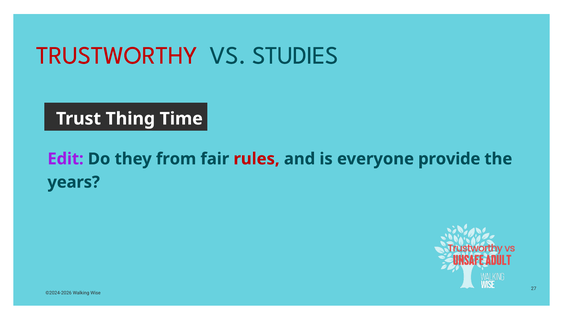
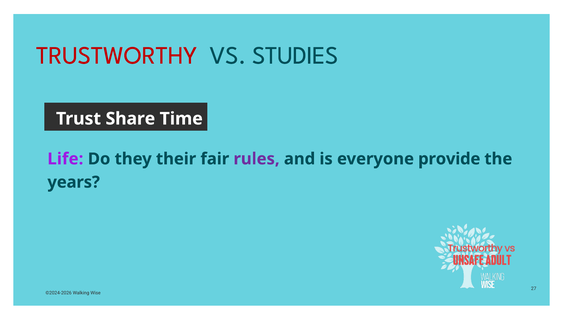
Thing: Thing -> Share (130, 119)
Edit: Edit -> Life (65, 159)
from: from -> their (176, 159)
rules colour: red -> purple (257, 159)
